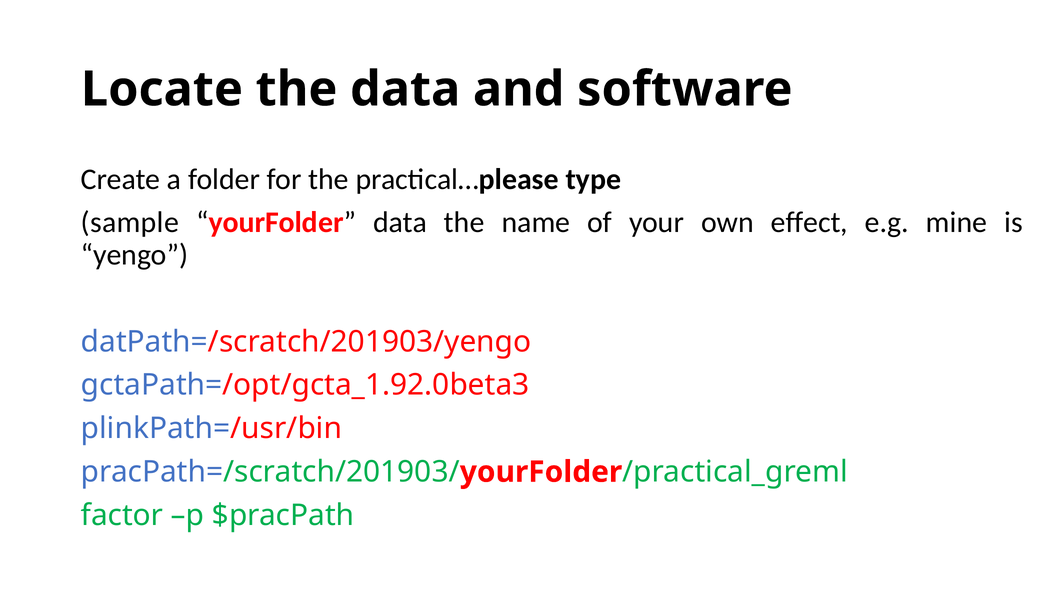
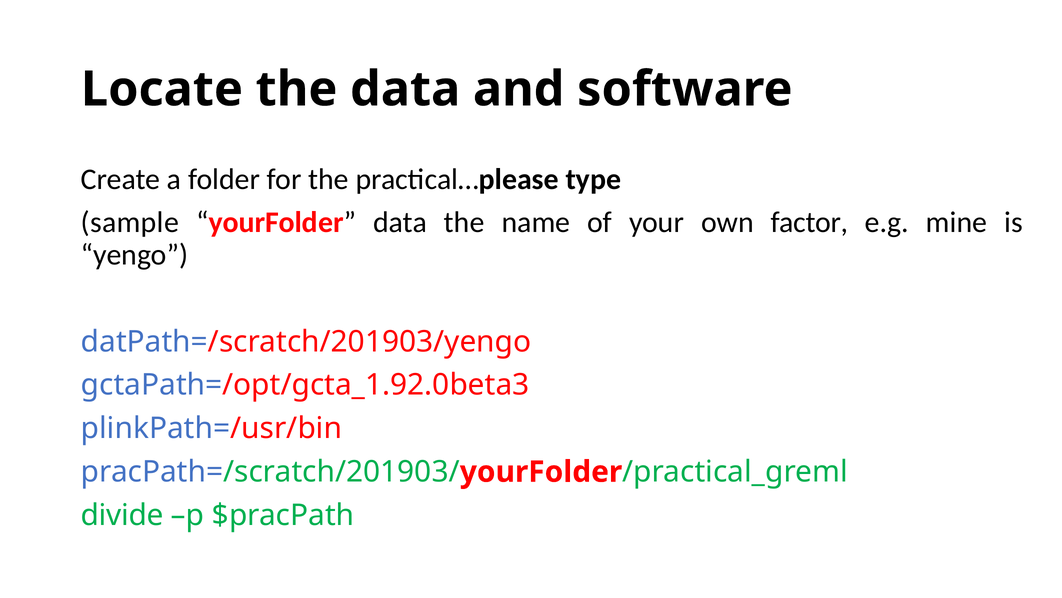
effect: effect -> factor (809, 222)
factor: factor -> divide (122, 515)
